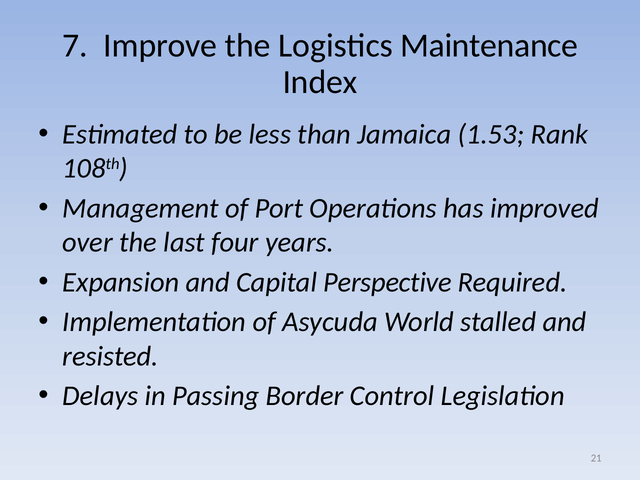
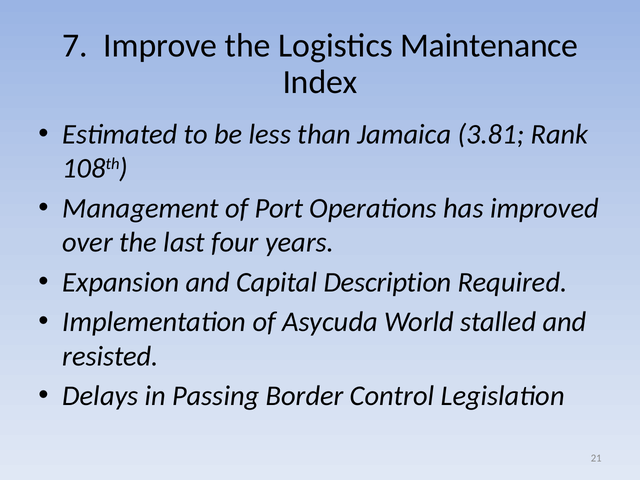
1.53: 1.53 -> 3.81 (491, 134)
Perspective: Perspective -> Description (388, 282)
